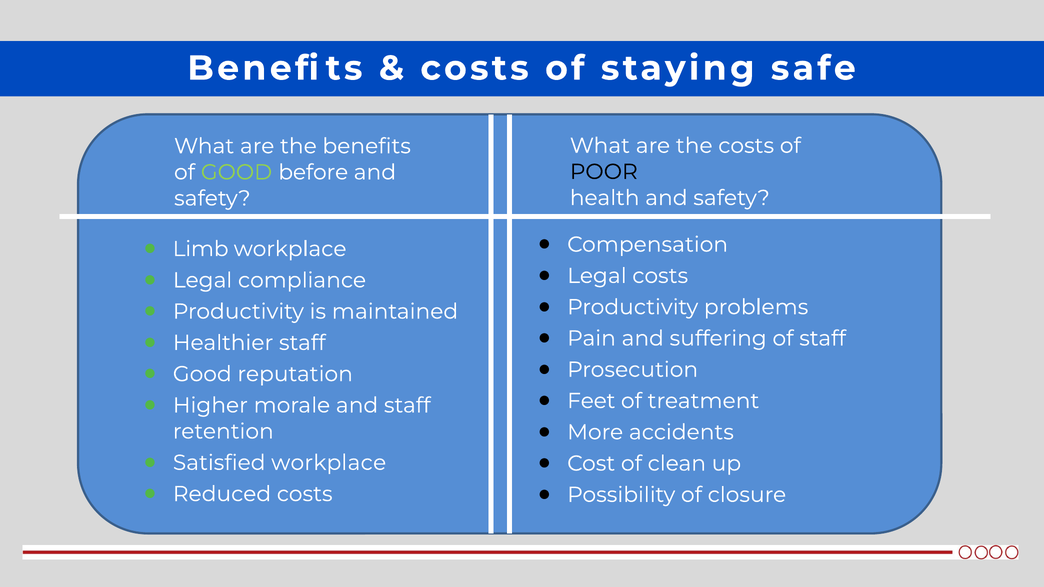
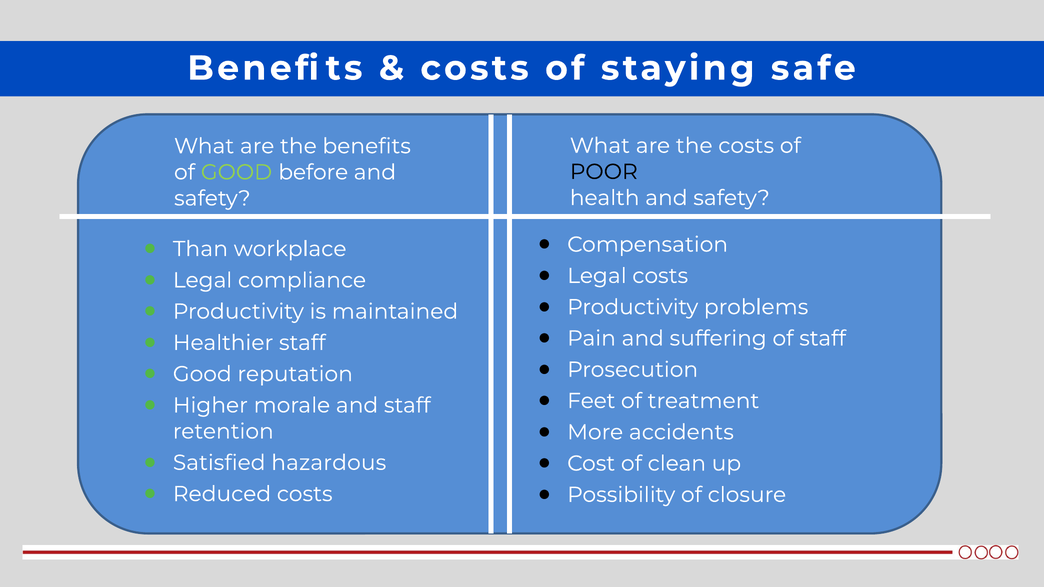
Limb: Limb -> Than (200, 249)
Satisfied workplace: workplace -> hazardous (329, 463)
